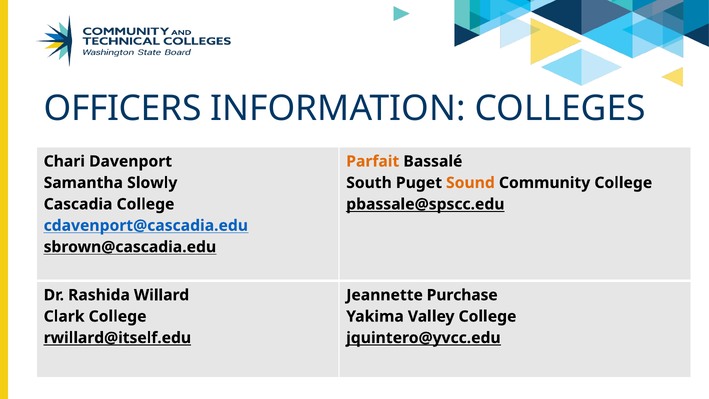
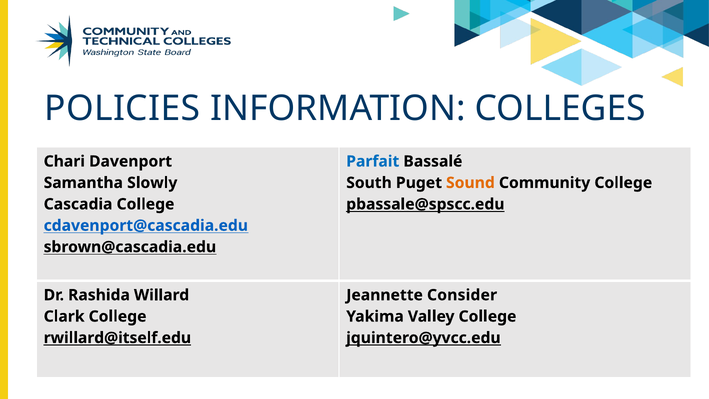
OFFICERS: OFFICERS -> POLICIES (122, 109)
Parfait colour: orange -> blue (373, 161)
Purchase: Purchase -> Consider (462, 295)
